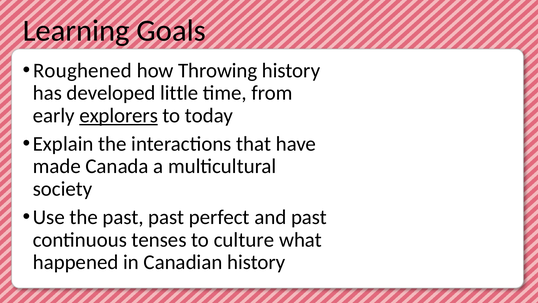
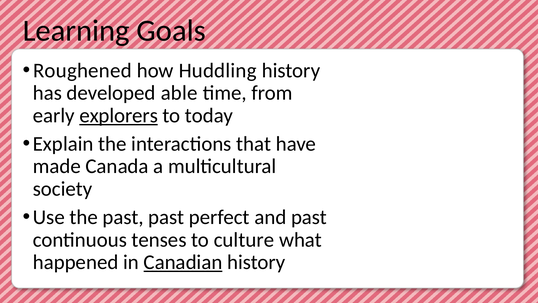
Throwing: Throwing -> Huddling (218, 70)
little: little -> able (179, 93)
Canadian underline: none -> present (183, 262)
